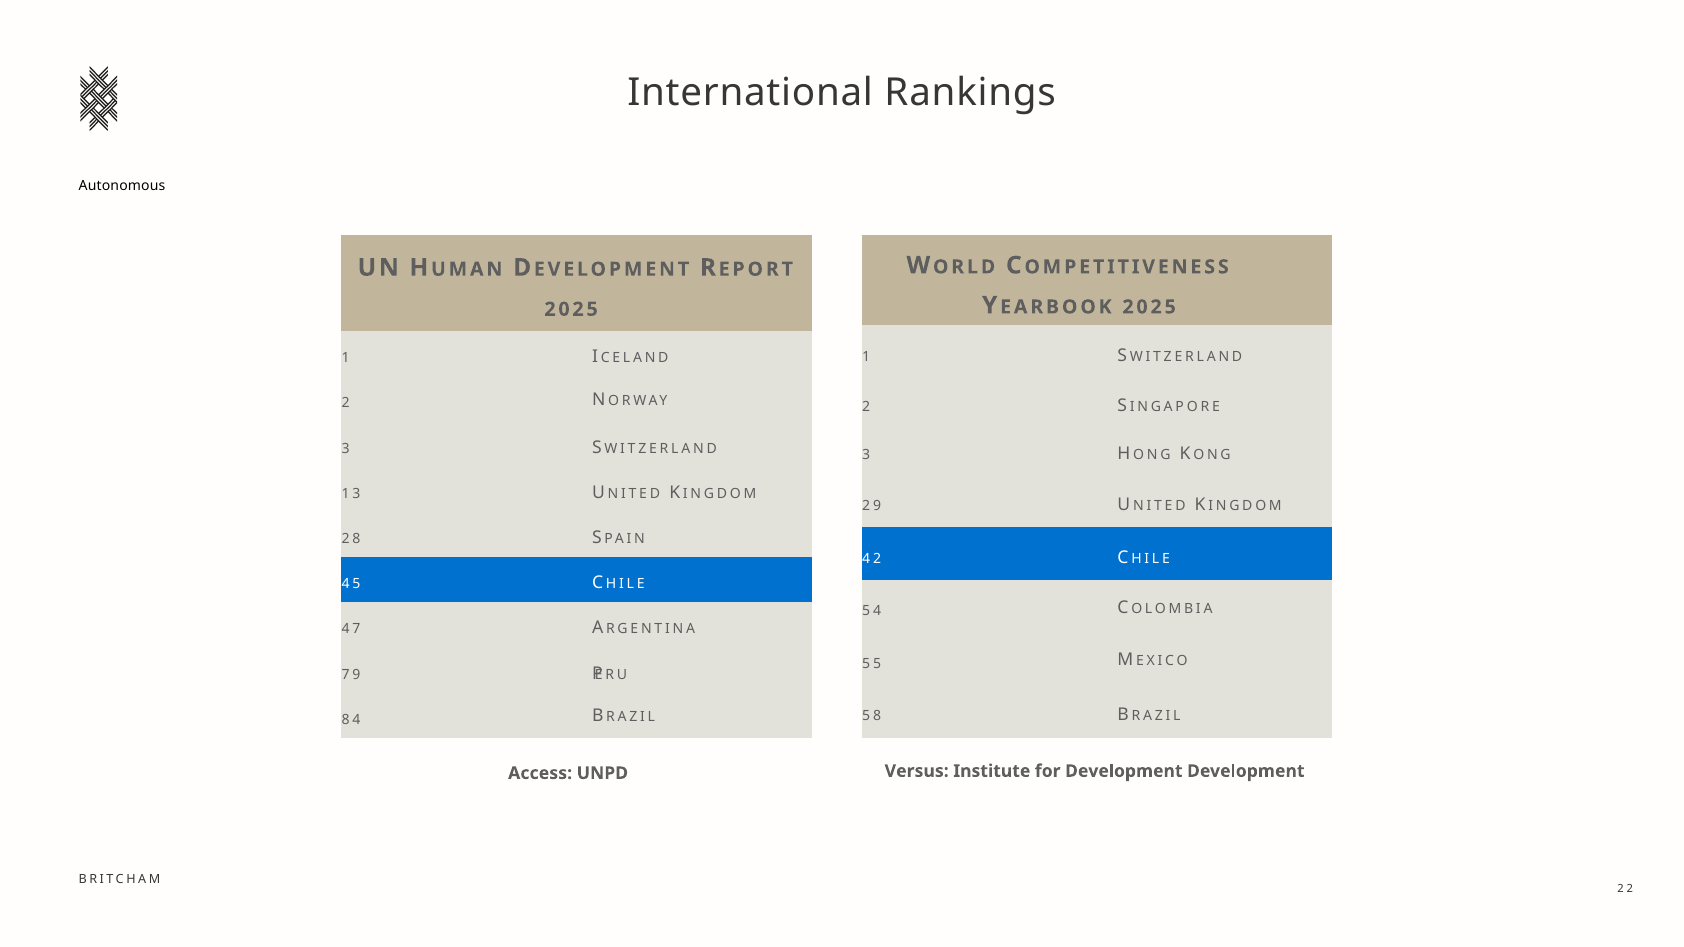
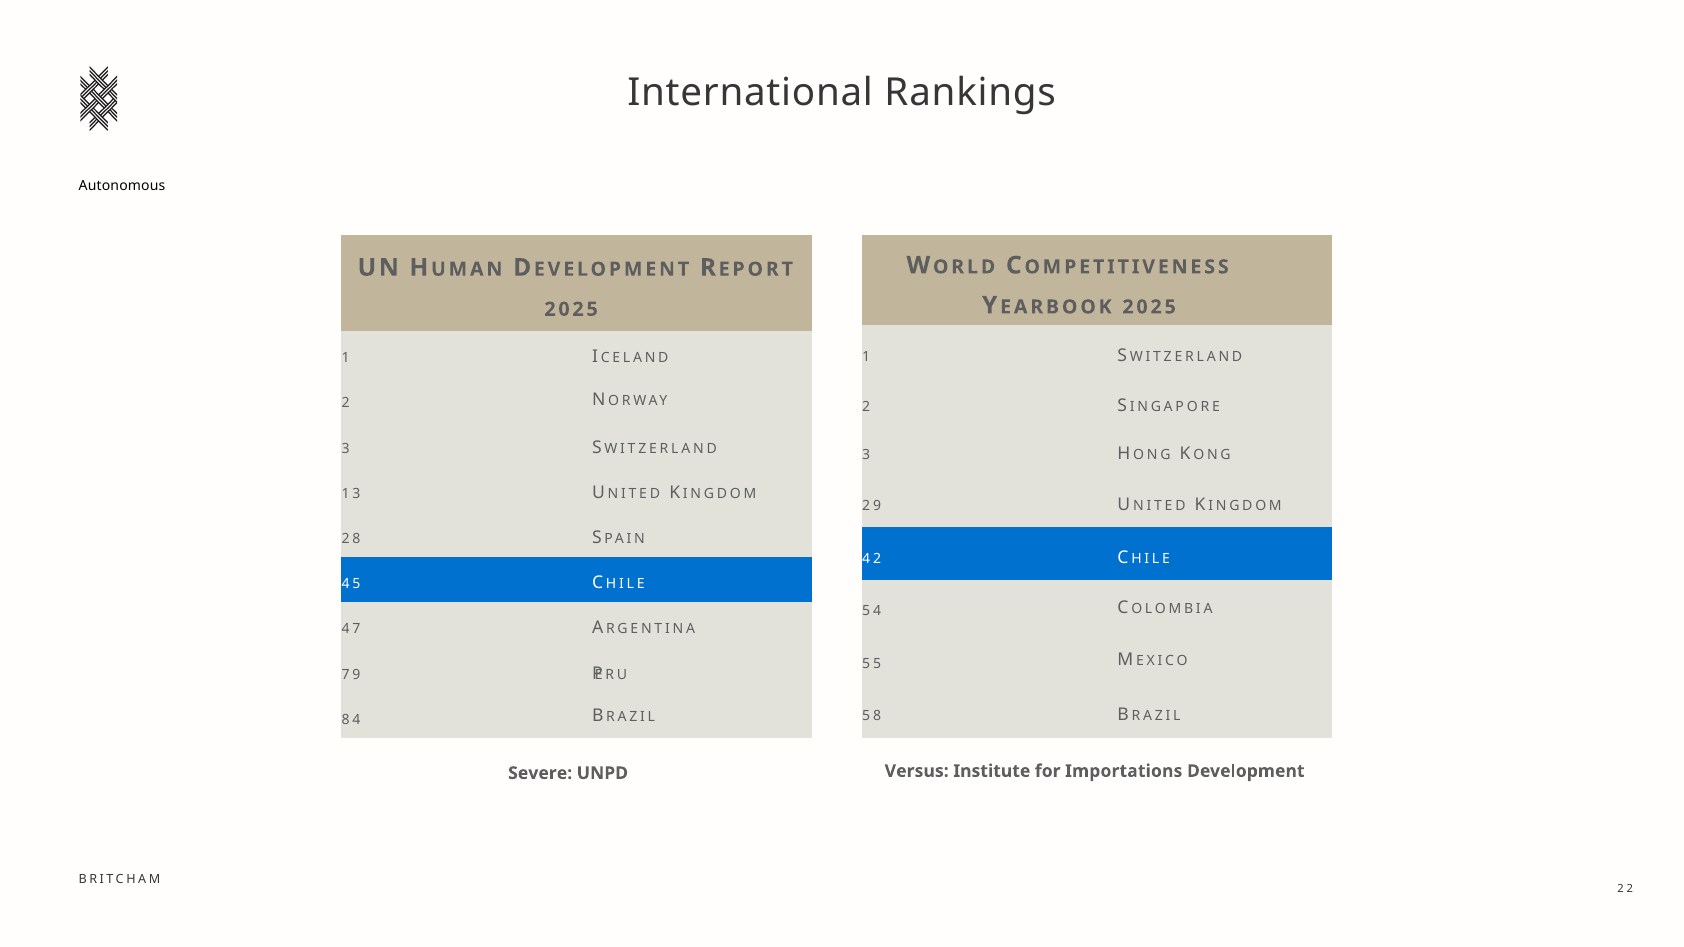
for Development: Development -> Importations (1124, 771)
Access: Access -> Severe (540, 773)
